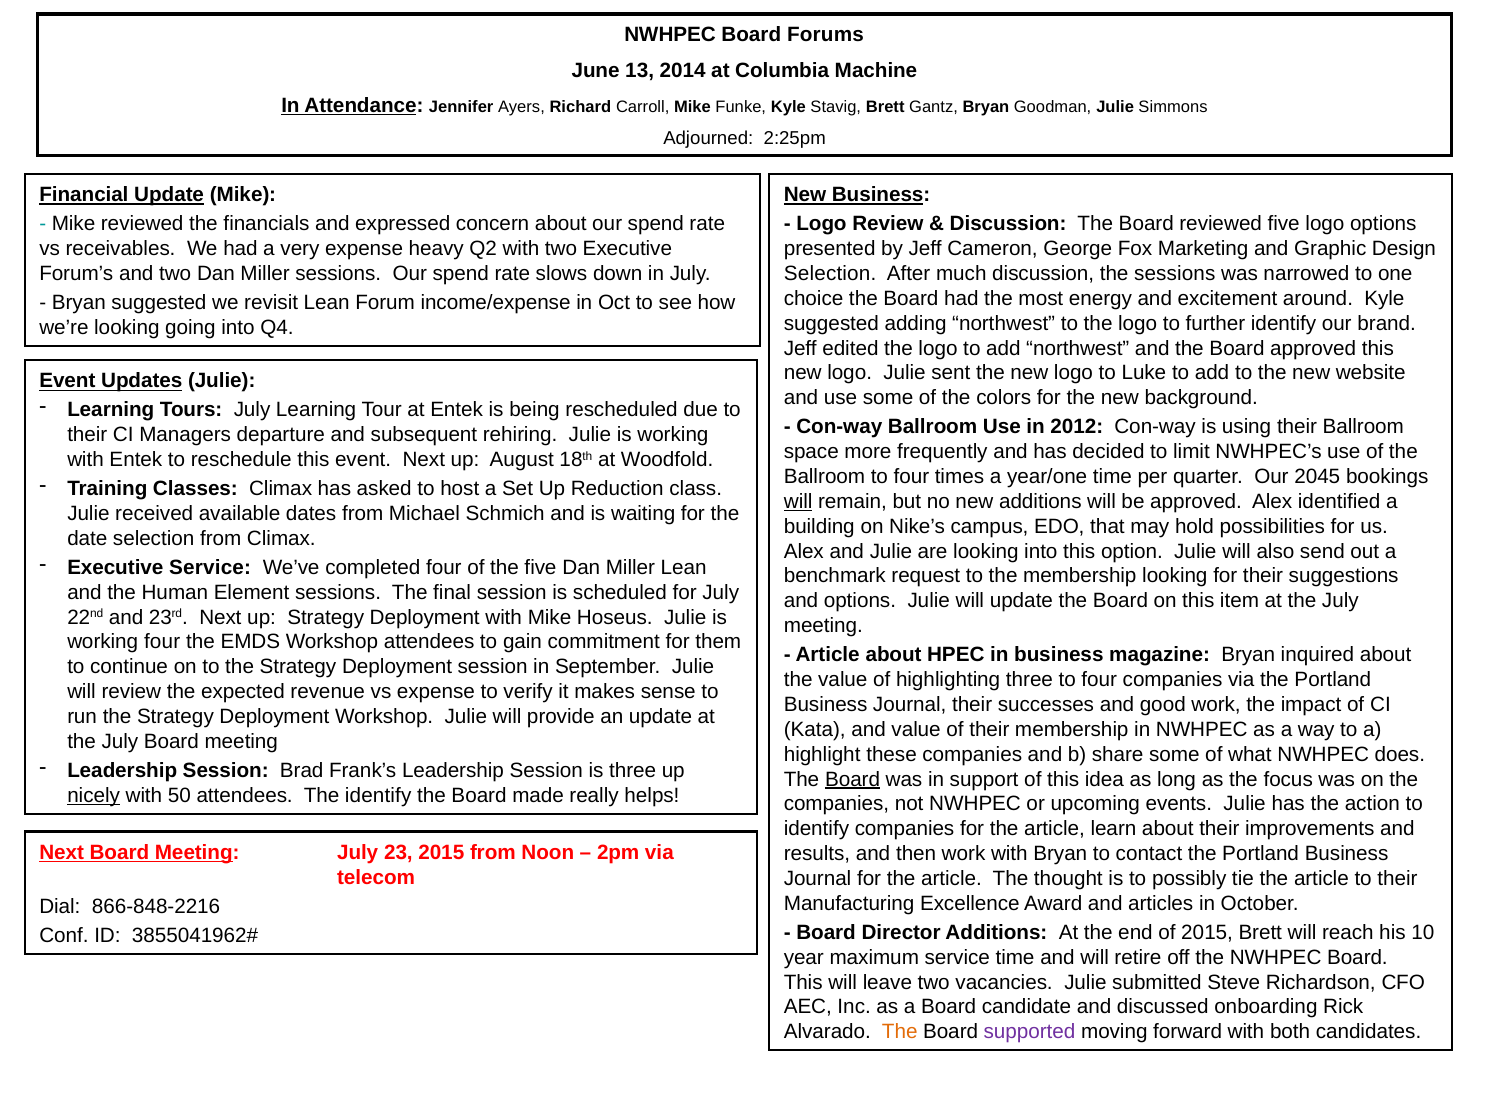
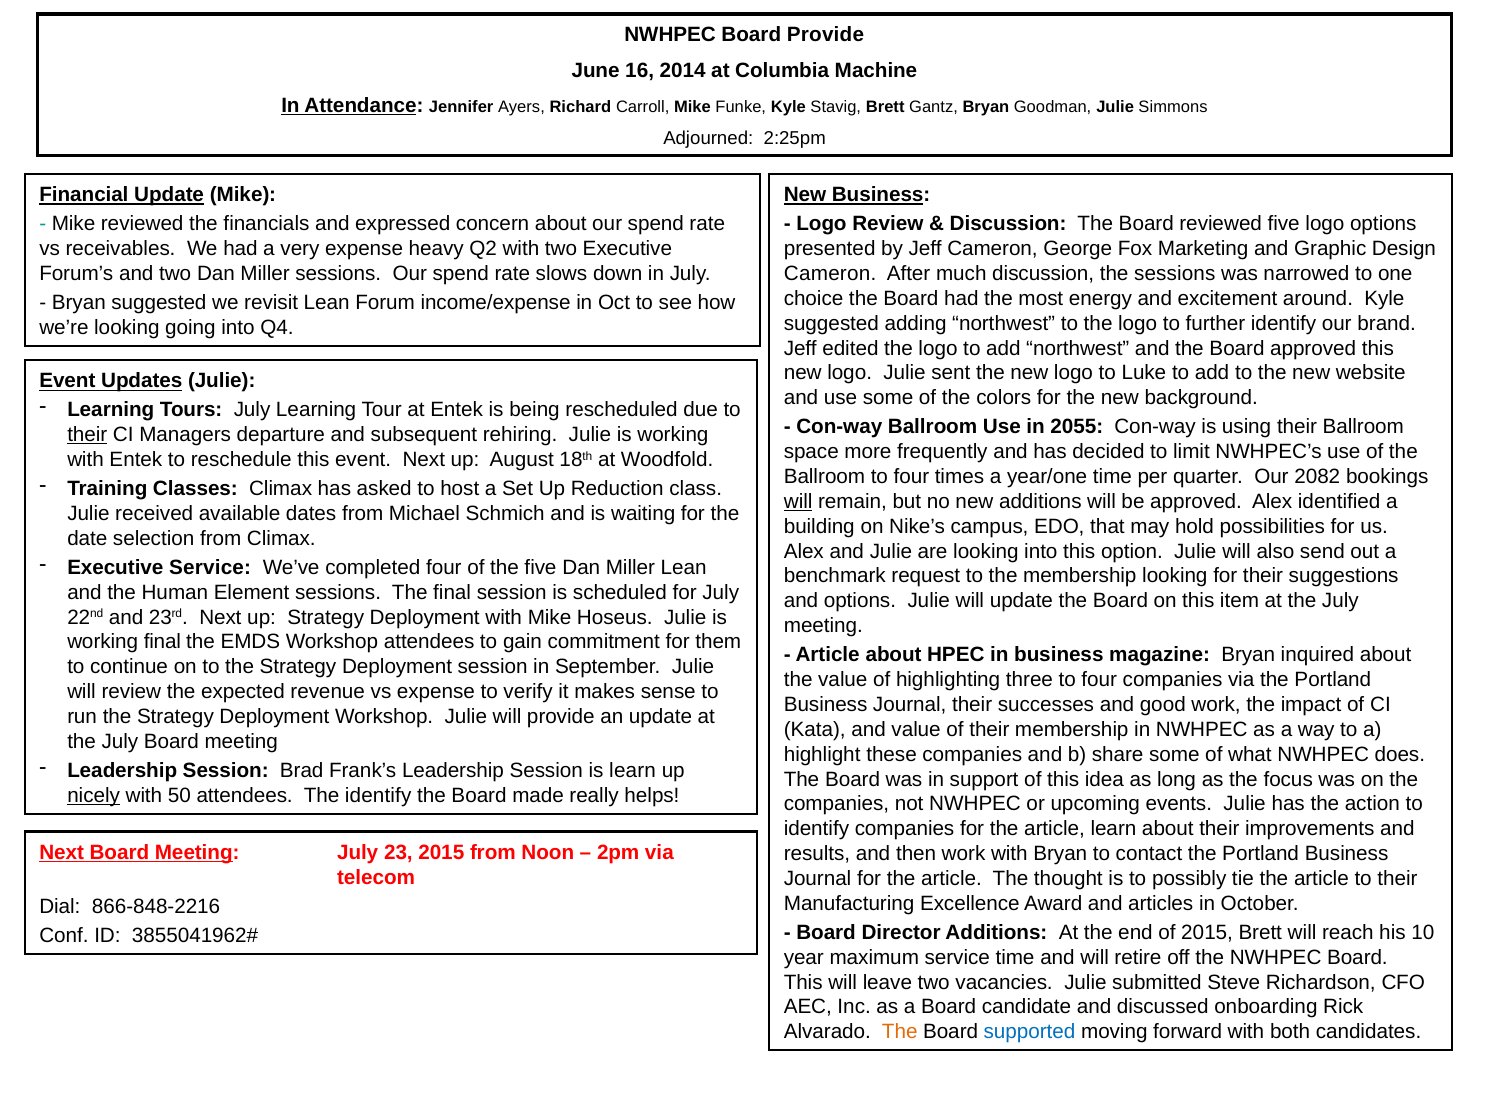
Board Forums: Forums -> Provide (825, 35)
13: 13 -> 16 (640, 70)
Selection: Selection -> Cameron (830, 274)
2012: 2012 -> 2055 (1077, 427)
their underline: none -> present (87, 435)
2045: 2045 -> 2082 (1317, 477)
working four: four -> final (162, 642)
is three: three -> learn (633, 770)
Board underline: present -> none (853, 779)
supported colour: purple -> blue (1030, 1032)
